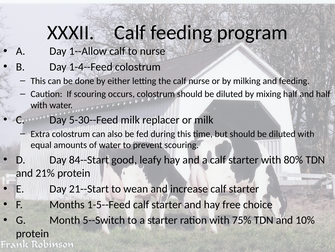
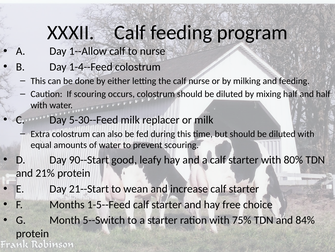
84--Start: 84--Start -> 90--Start (89, 159)
10%: 10% -> 84% (305, 220)
